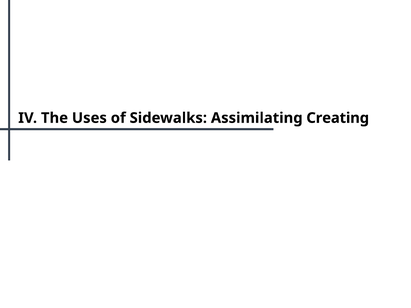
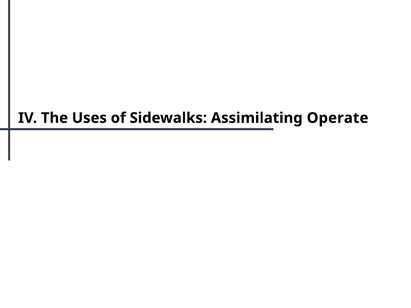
Creating: Creating -> Operate (338, 118)
